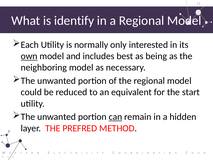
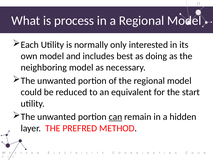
identify: identify -> process (74, 21)
own underline: present -> none (29, 56)
being: being -> doing (156, 56)
